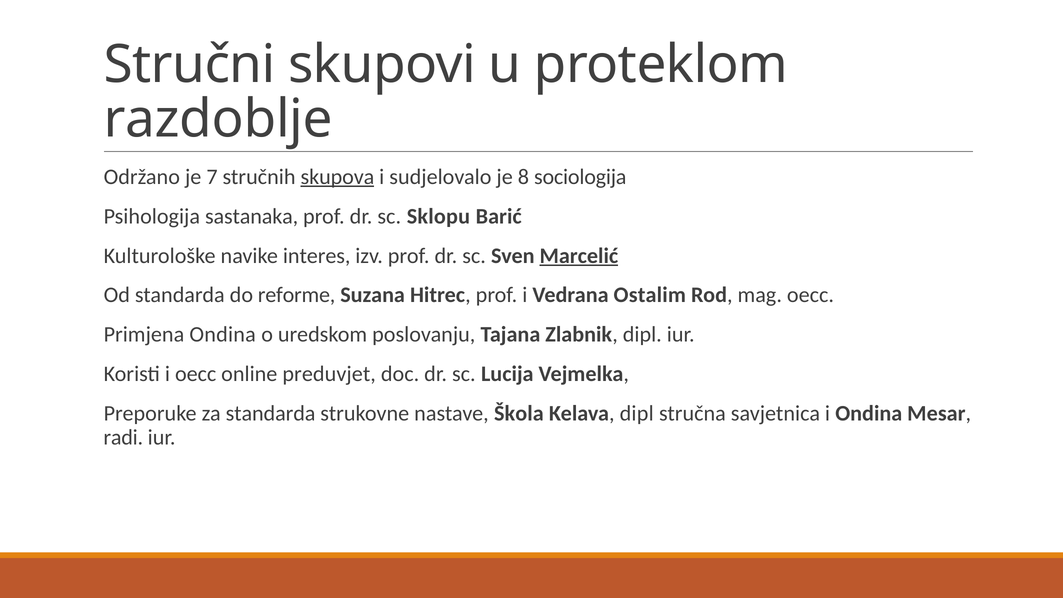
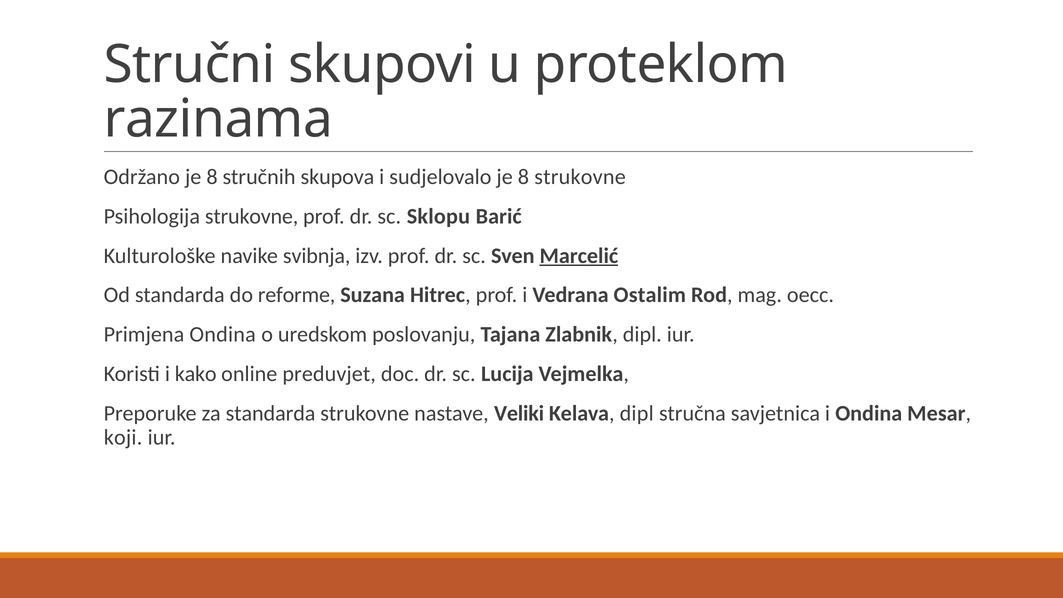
razdoblje: razdoblje -> razinama (218, 119)
Održano je 7: 7 -> 8 (212, 177)
skupova underline: present -> none (337, 177)
8 sociologija: sociologija -> strukovne (580, 177)
Psihologija sastanaka: sastanaka -> strukovne (252, 216)
interes: interes -> svibnja (317, 256)
i oecc: oecc -> kako (196, 374)
Škola: Škola -> Veliki (519, 413)
radi: radi -> koji (123, 437)
